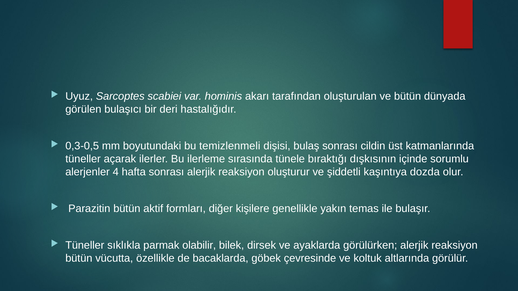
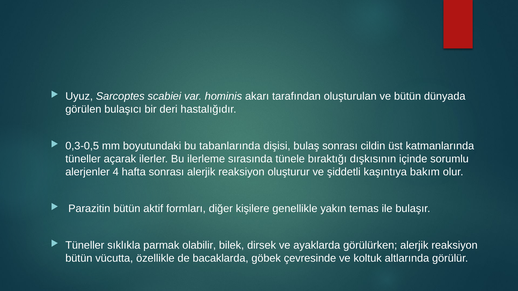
temizlenmeli: temizlenmeli -> tabanlarında (230, 146)
dozda: dozda -> bakım (425, 172)
